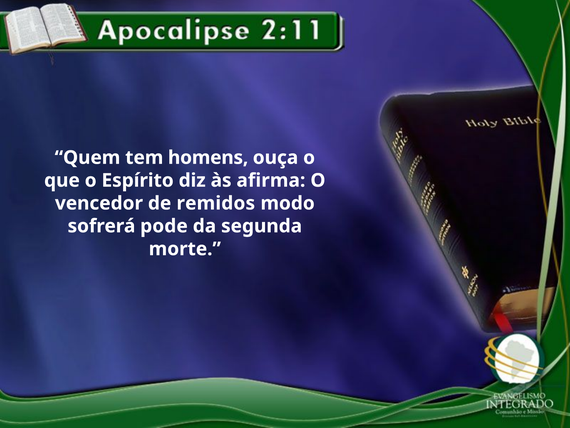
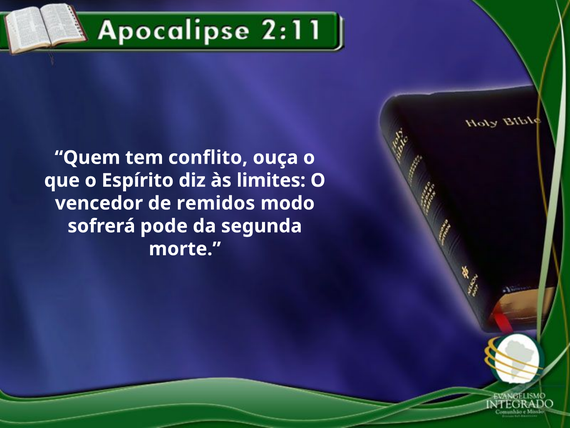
homens: homens -> conflito (208, 157)
afirma: afirma -> limites (271, 180)
